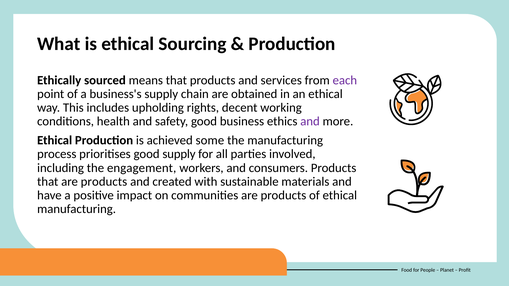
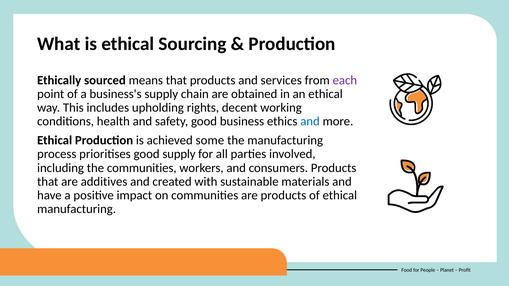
and colour: purple -> blue (310, 122)
the engagement: engagement -> communities (142, 168)
that are products: products -> additives (104, 182)
